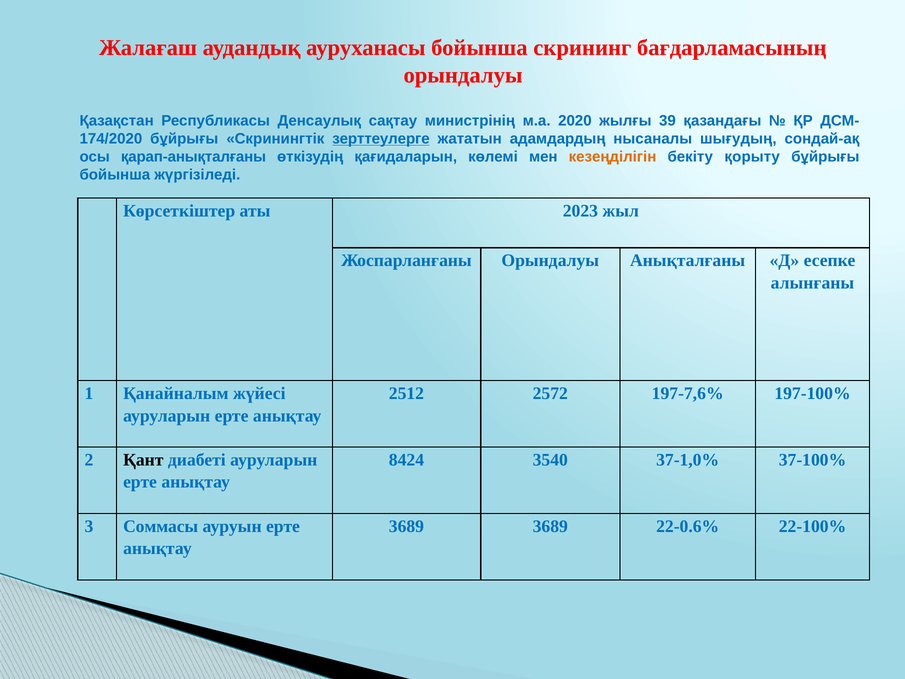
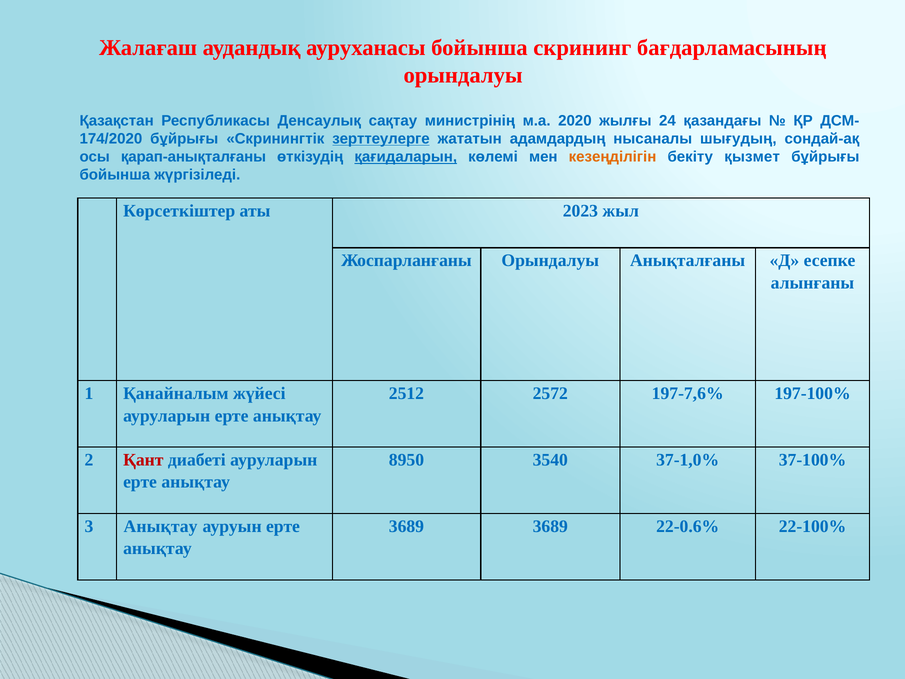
39: 39 -> 24 (667, 121)
қағидаларын underline: none -> present (406, 157)
қорыту: қорыту -> қызмет (752, 157)
Қант colour: black -> red (143, 460)
8424: 8424 -> 8950 (406, 460)
3 Соммасы: Соммасы -> Анықтау (161, 526)
